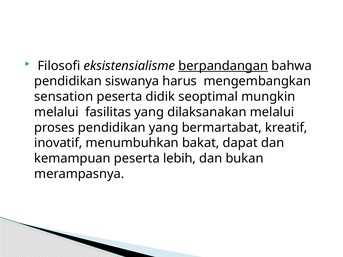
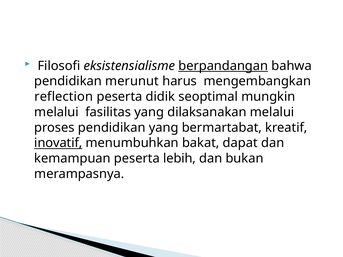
siswanya: siswanya -> merunut (132, 81)
sensation: sensation -> reflection (64, 97)
inovatif underline: none -> present (58, 143)
